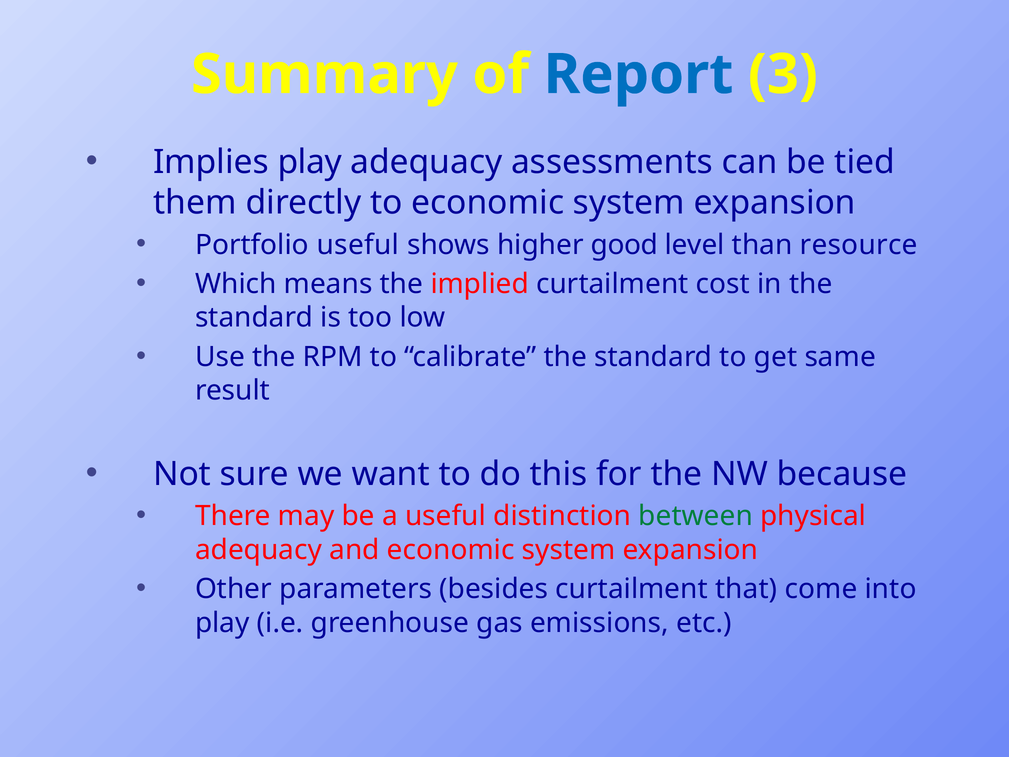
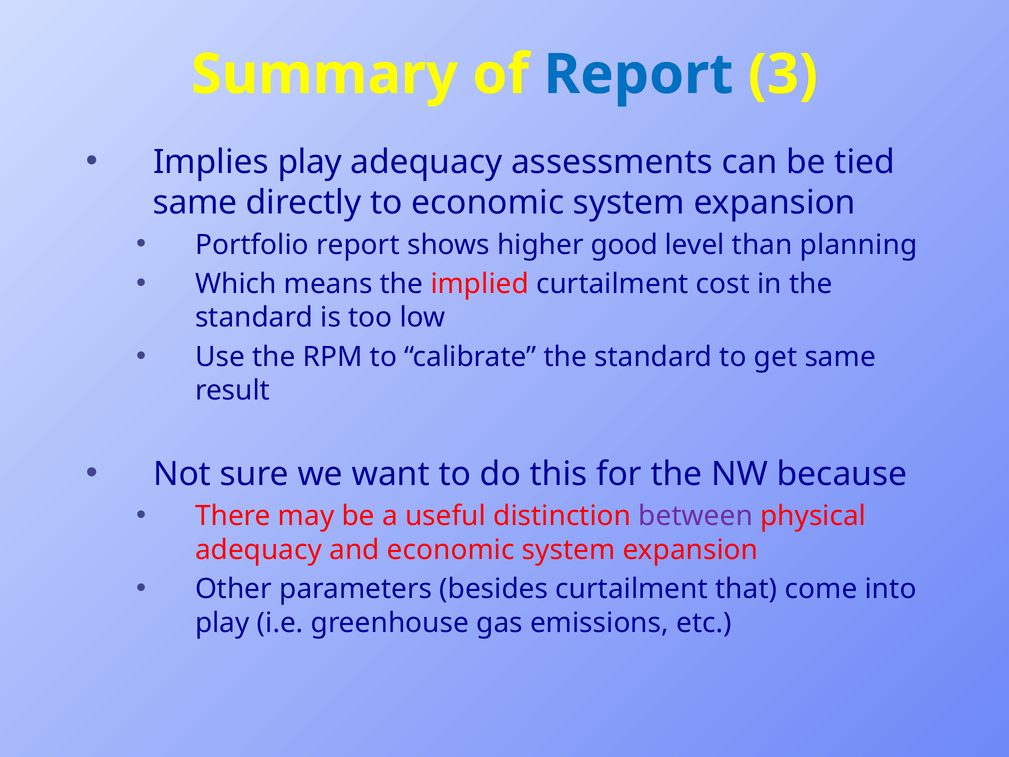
them: them -> same (195, 202)
Portfolio useful: useful -> report (358, 245)
resource: resource -> planning (859, 245)
between colour: green -> purple (696, 516)
